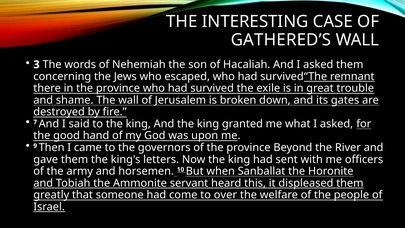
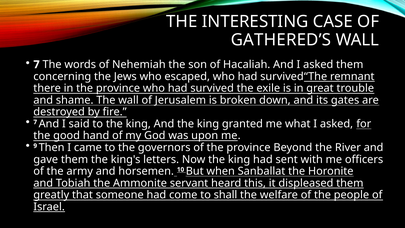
3: 3 -> 7 (37, 65)
over: over -> shall (226, 195)
